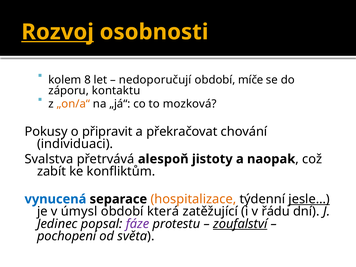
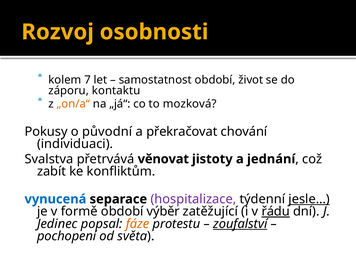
Rozvoj underline: present -> none (58, 32)
8: 8 -> 7 (88, 80)
nedoporučují: nedoporučují -> samostatnost (155, 80)
míče: míče -> život (251, 80)
připravit: připravit -> původní (107, 132)
alespoň: alespoň -> věnovat (163, 159)
naopak: naopak -> jednání (271, 159)
hospitalizace colour: orange -> purple (193, 199)
úmysl: úmysl -> formě (79, 211)
která: která -> výběr (163, 211)
řádu underline: none -> present (276, 211)
fáze colour: purple -> orange (138, 224)
